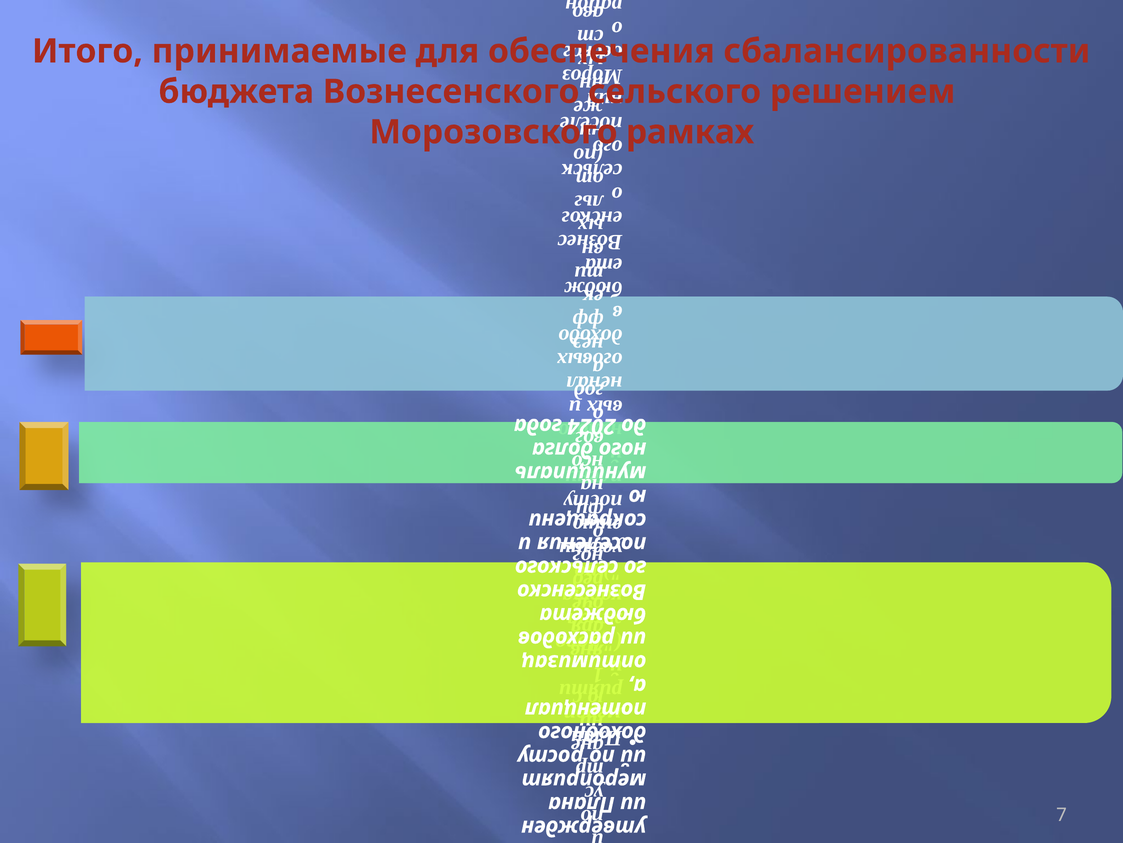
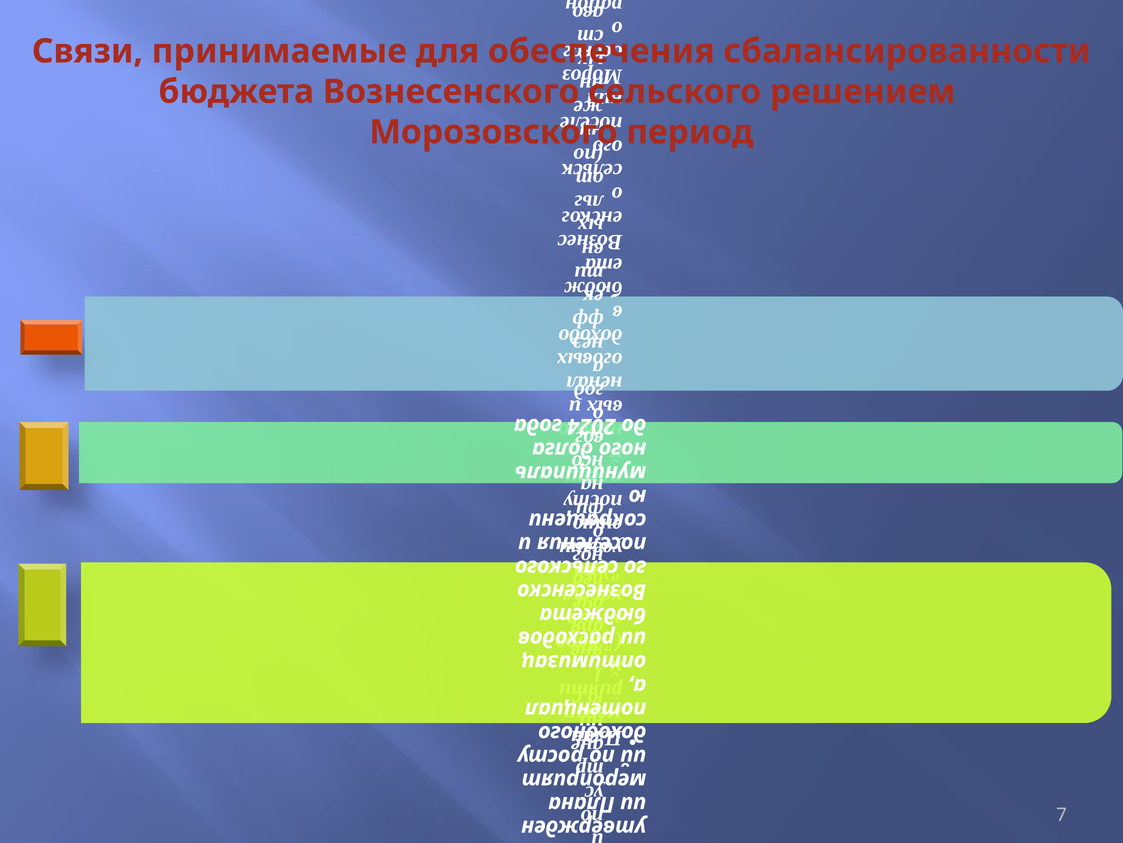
Итого: Итого -> Связи (87, 51)
рамках: рамках -> период (690, 132)
